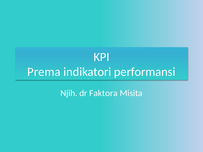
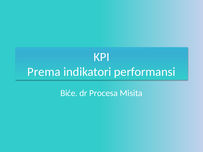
Njih: Njih -> Biće (69, 93)
Faktora: Faktora -> Procesa (104, 93)
